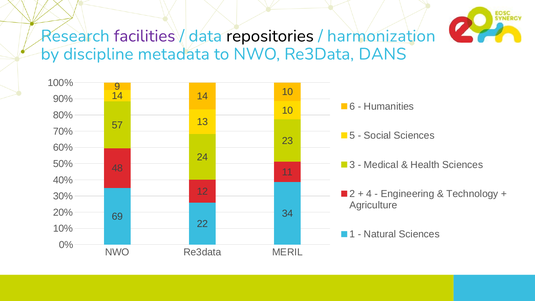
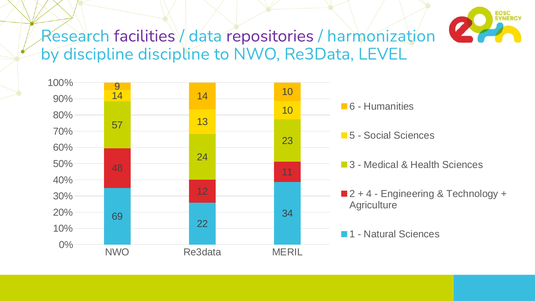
repositories colour: black -> purple (270, 36)
discipline metadata: metadata -> discipline (174, 54)
DANS: DANS -> LEVEL (383, 54)
